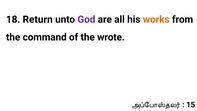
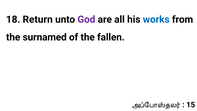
works colour: orange -> blue (156, 19)
command: command -> surnamed (45, 37)
wrote: wrote -> fallen (111, 37)
